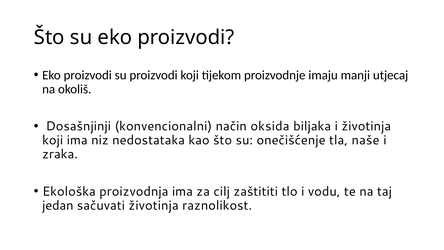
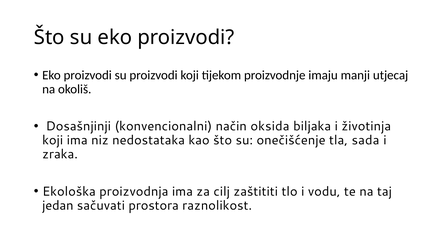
naše: naše -> sada (366, 140)
sačuvati životinja: životinja -> prostora (154, 205)
